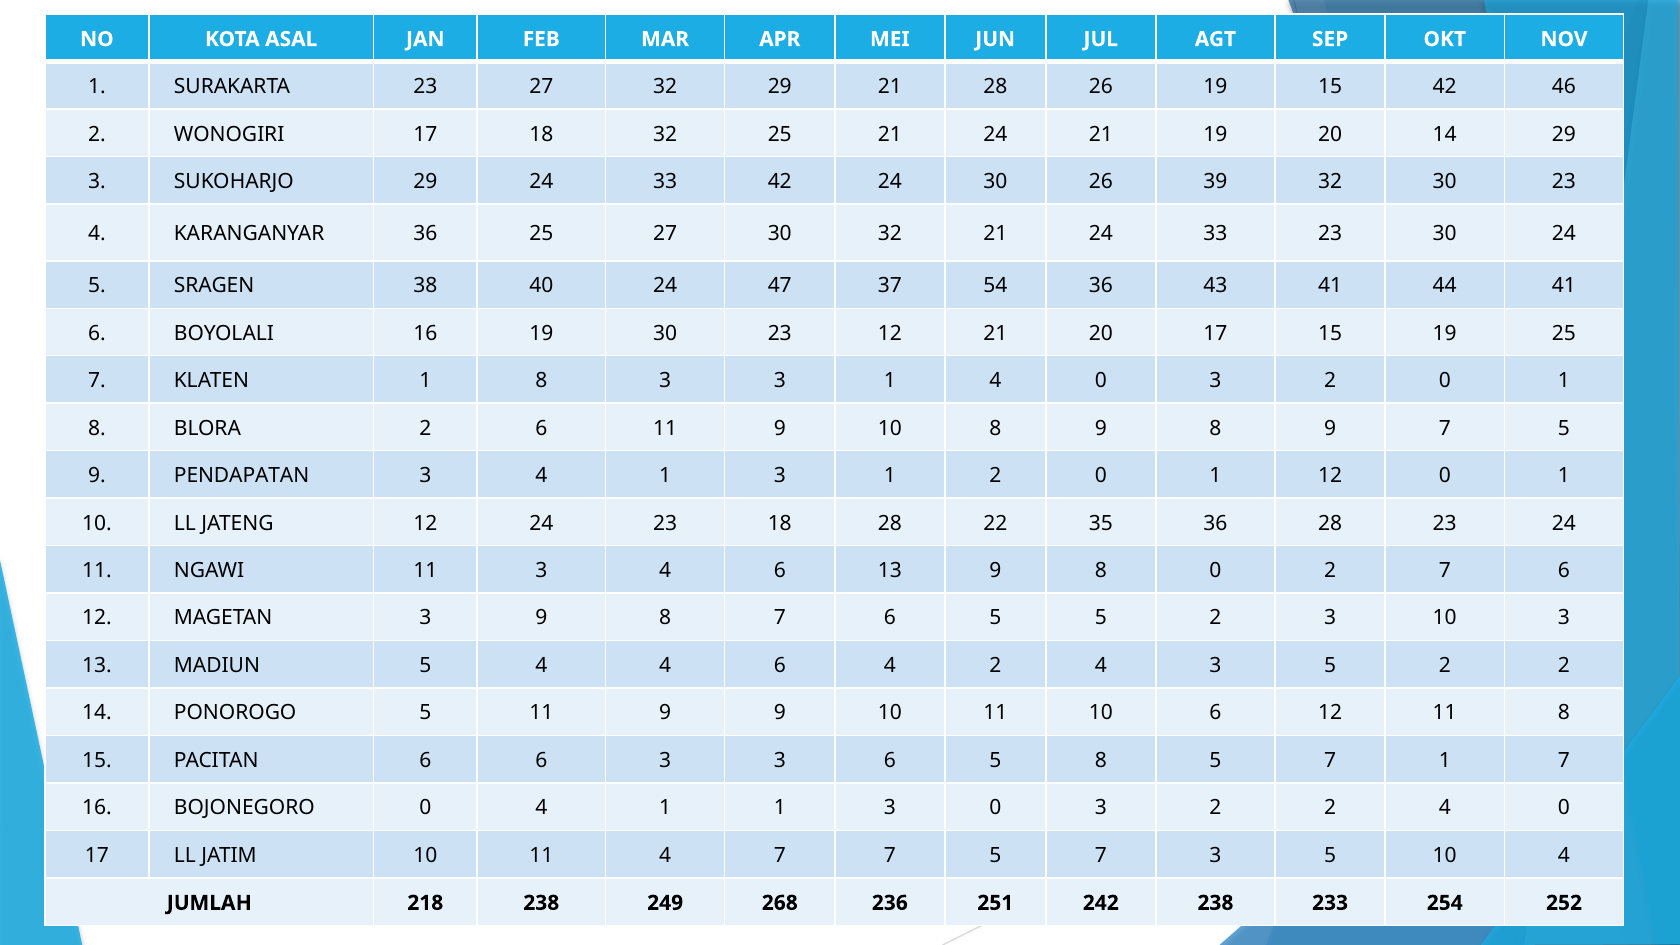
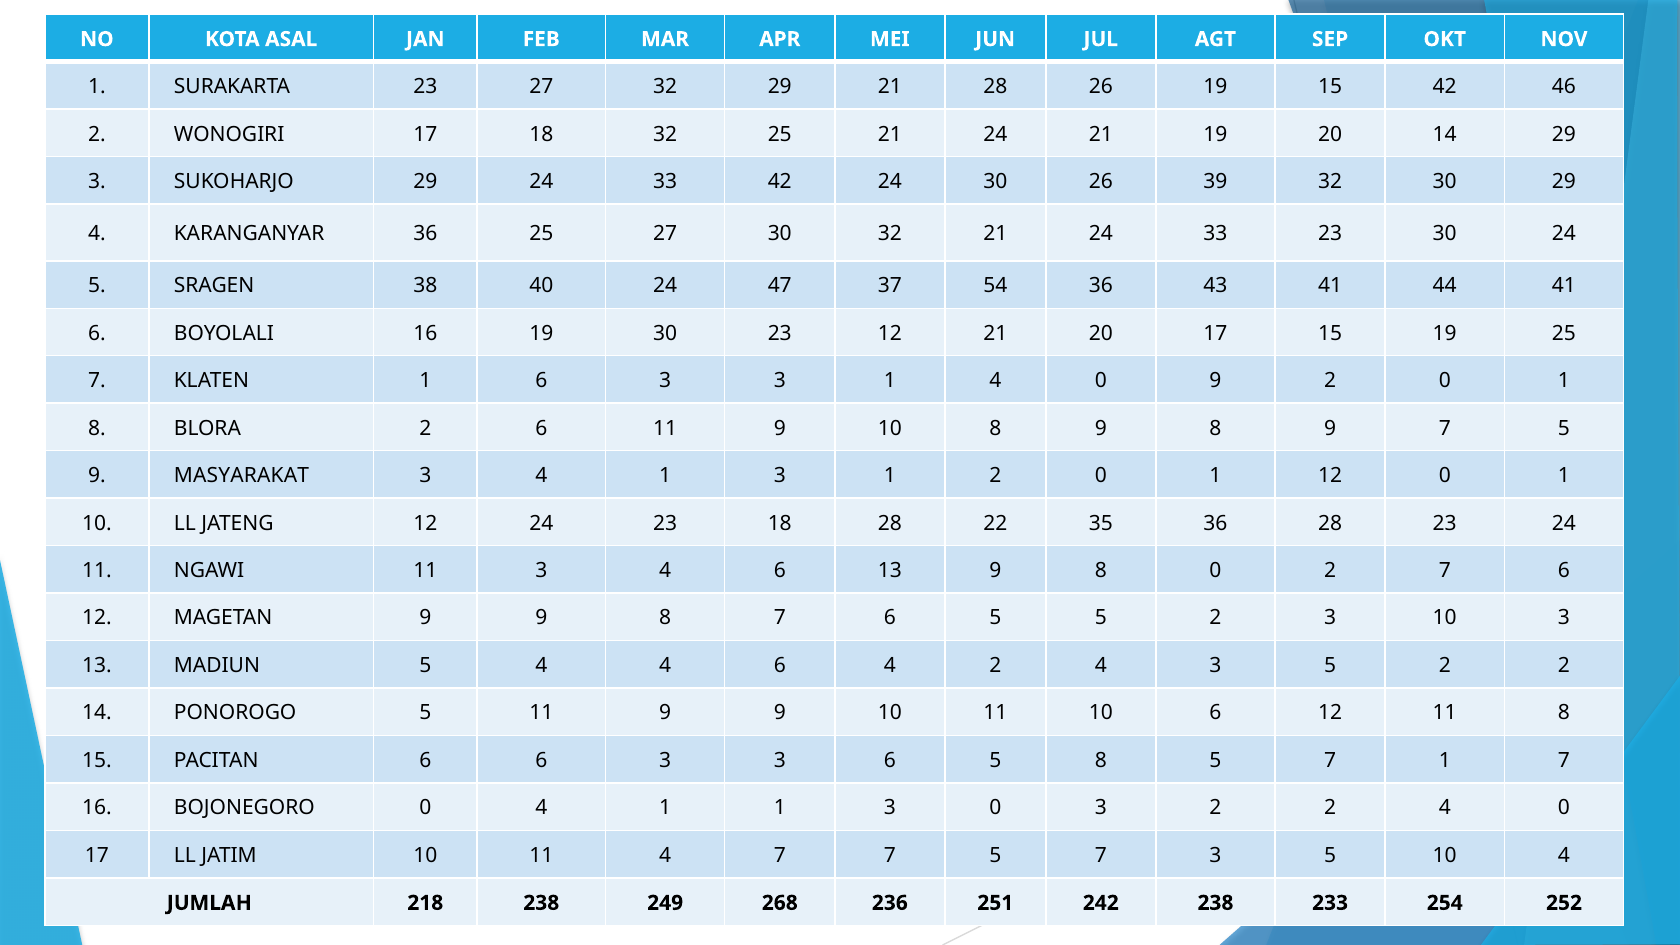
32 30 23: 23 -> 29 (1564, 182)
KLATEN 1 8: 8 -> 6 (541, 381)
4 0 3: 3 -> 9 (1215, 381)
PENDAPATAN: PENDAPATAN -> MASYARAKAT (241, 476)
MAGETAN 3: 3 -> 9 (425, 618)
